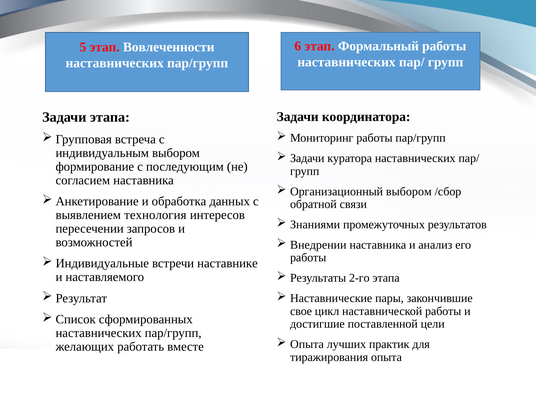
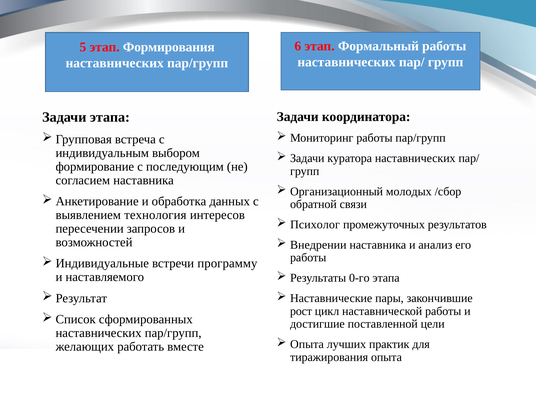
Вовлеченности: Вовлеченности -> Формирования (169, 47)
Организационный выбором: выбором -> молодых (409, 191)
Знаниями: Знаниями -> Психолог (315, 225)
наставнике: наставнике -> программу (227, 263)
2-го: 2-го -> 0-го (359, 278)
свое: свое -> рост (301, 311)
